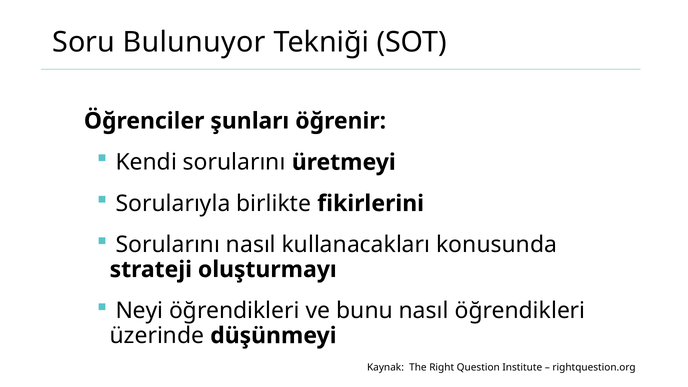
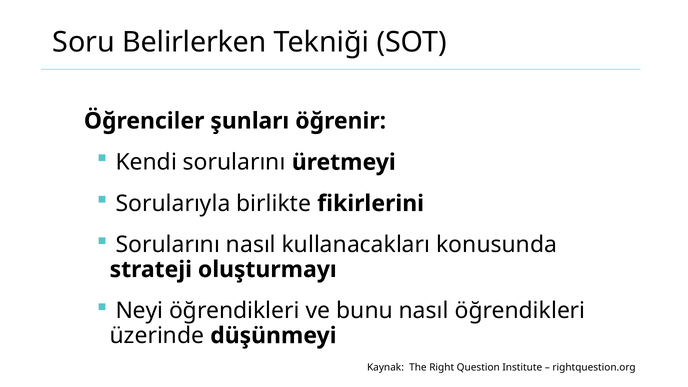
Bulunuyor: Bulunuyor -> Belirlerken (194, 42)
